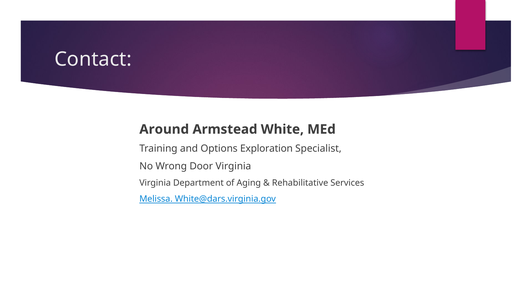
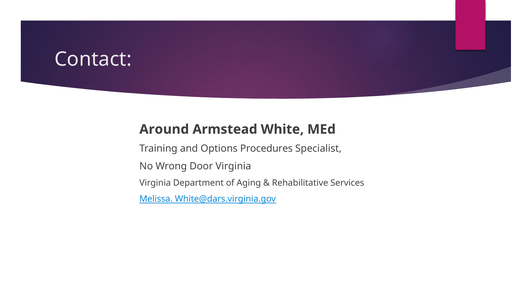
Exploration: Exploration -> Procedures (266, 149)
